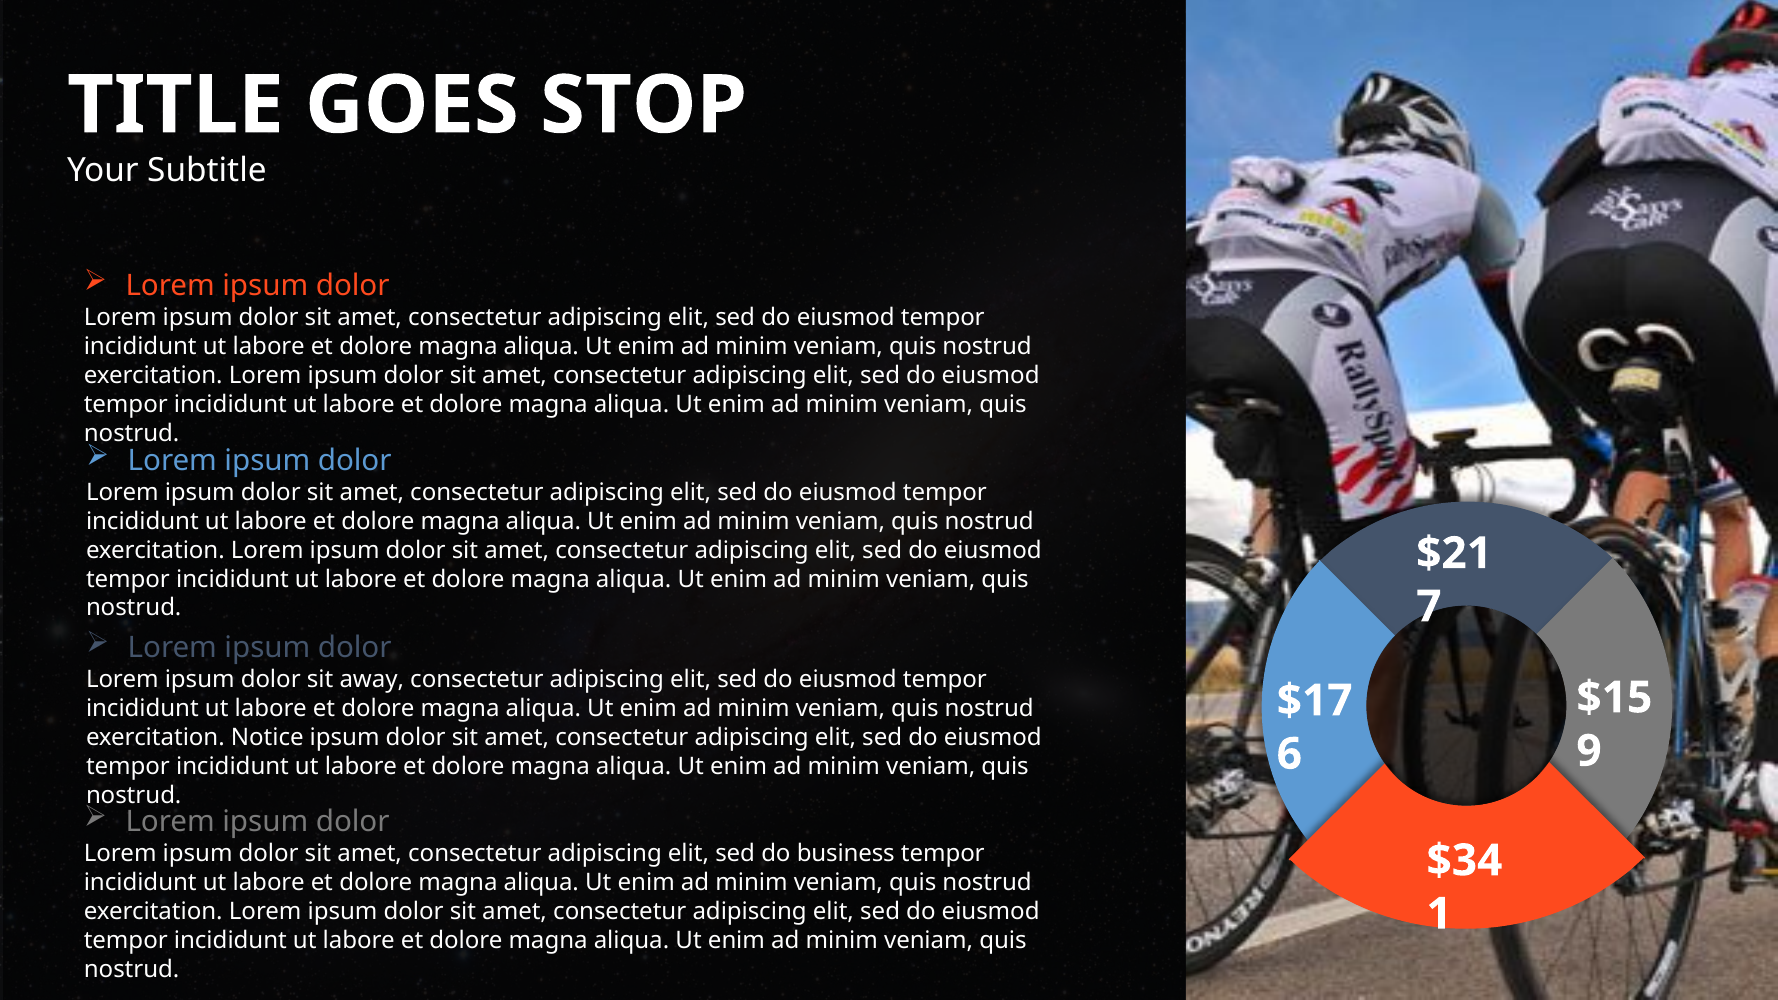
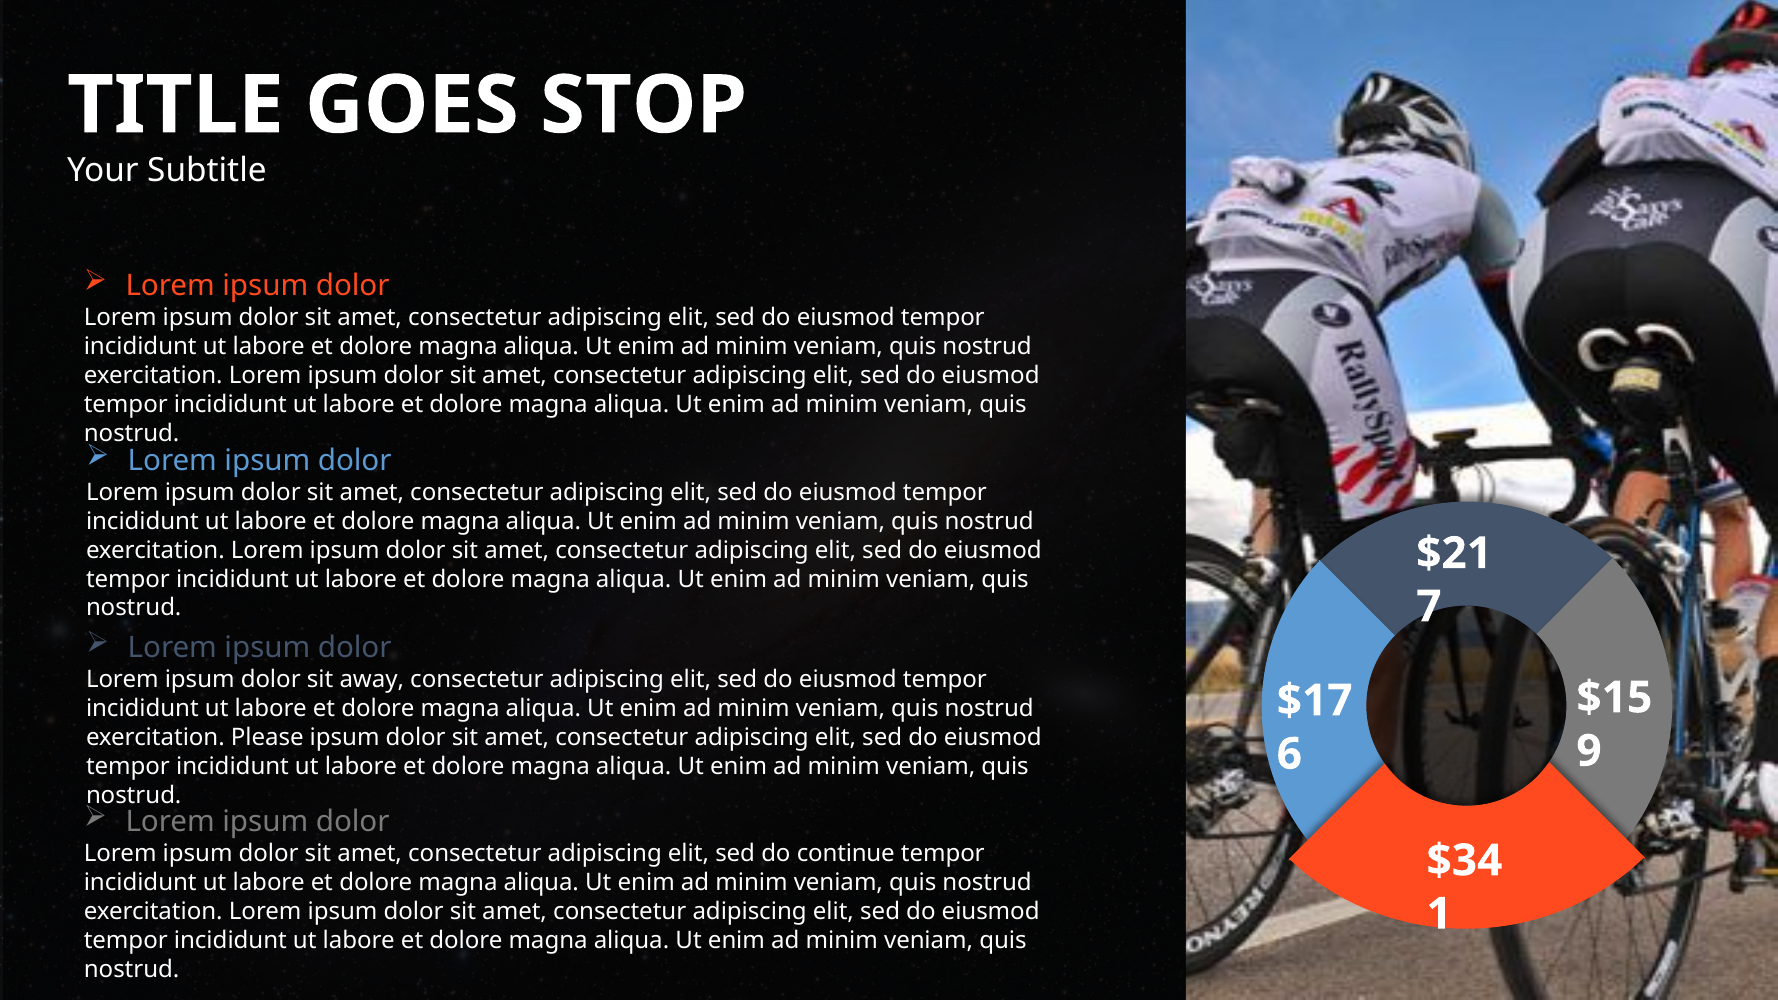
Notice: Notice -> Please (267, 737)
business: business -> continue (846, 854)
